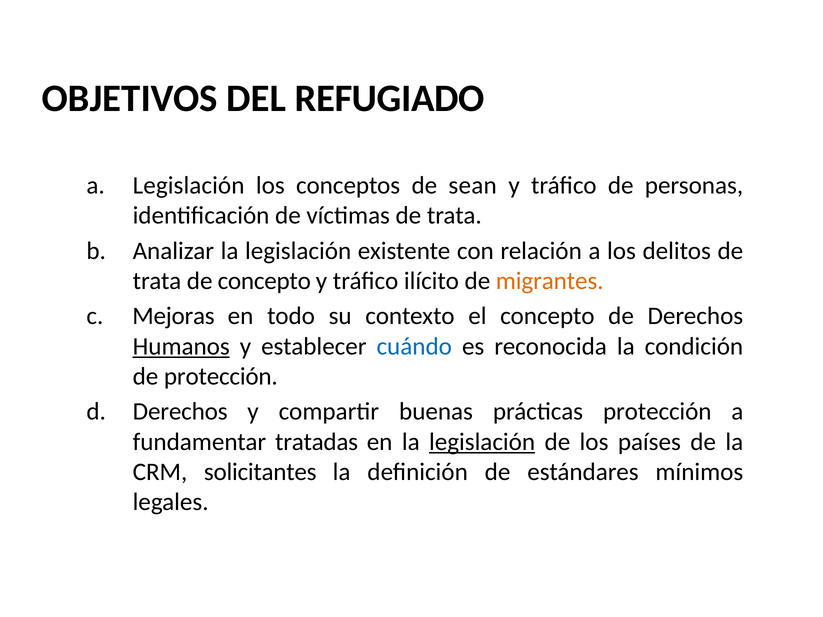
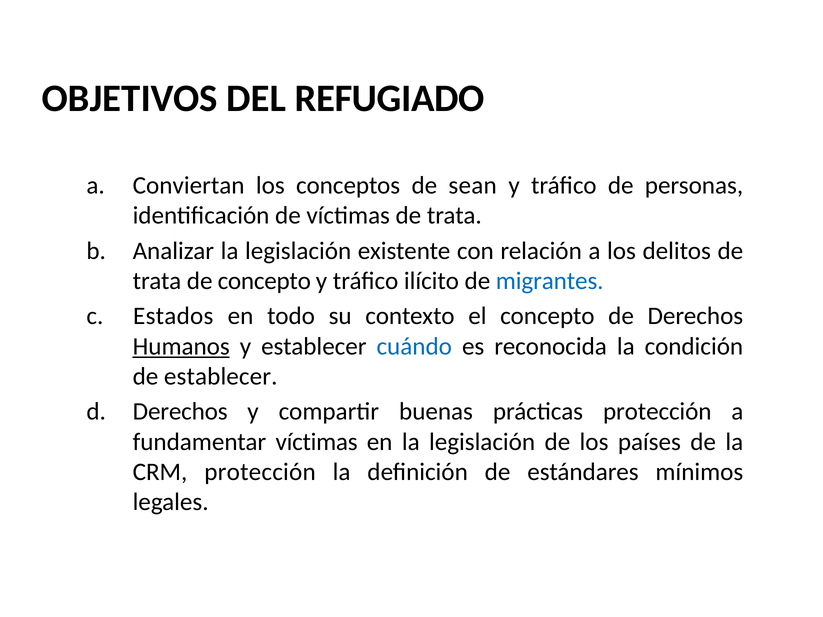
a Legislación: Legislación -> Conviertan (189, 186)
migrantes colour: orange -> blue (550, 281)
Mejoras: Mejoras -> Estados (173, 316)
de protección: protección -> establecer (221, 377)
fundamentar tratadas: tratadas -> víctimas (317, 442)
legislación underline: present -> none (482, 442)
CRM solicitantes: solicitantes -> protección (260, 472)
